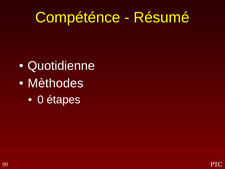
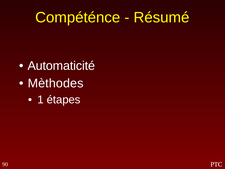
Quotidienne: Quotidienne -> Automaticité (61, 66)
0: 0 -> 1 (41, 100)
